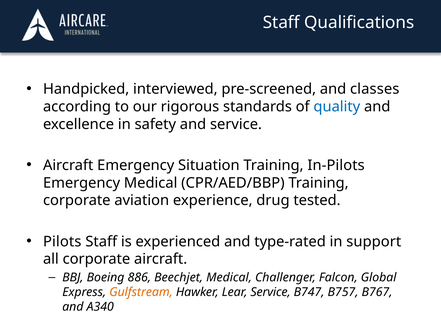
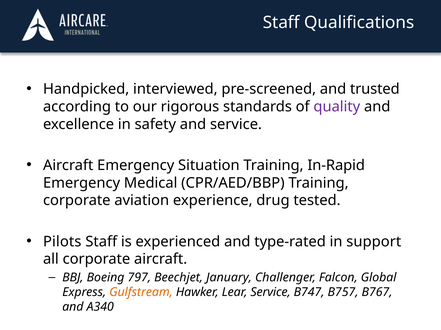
classes: classes -> trusted (375, 89)
quality colour: blue -> purple (337, 107)
In-Pilots: In-Pilots -> In-Rapid (336, 166)
886: 886 -> 797 (139, 278)
Beechjet Medical: Medical -> January (229, 278)
